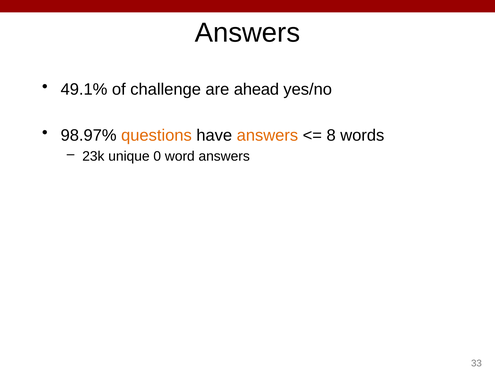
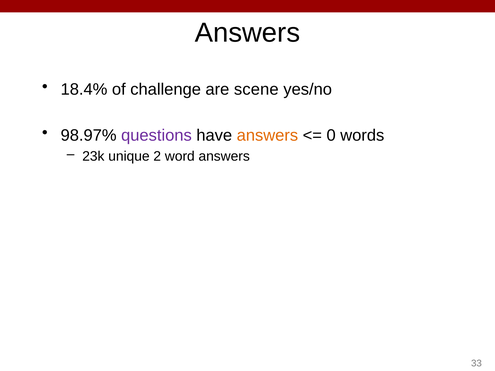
49.1%: 49.1% -> 18.4% (84, 89)
ahead: ahead -> scene (256, 89)
questions colour: orange -> purple (156, 136)
8: 8 -> 0 (331, 136)
0: 0 -> 2 (157, 156)
